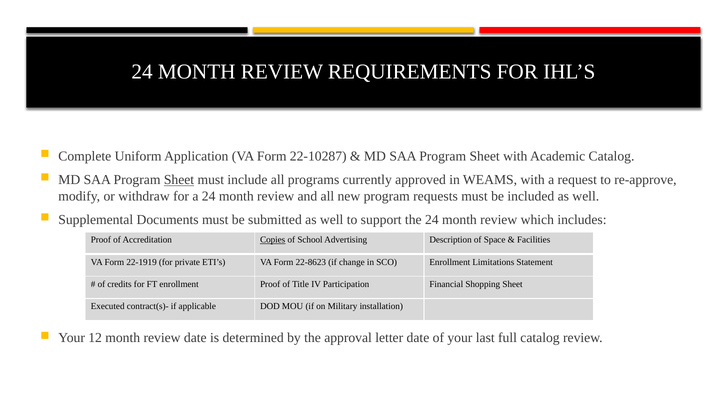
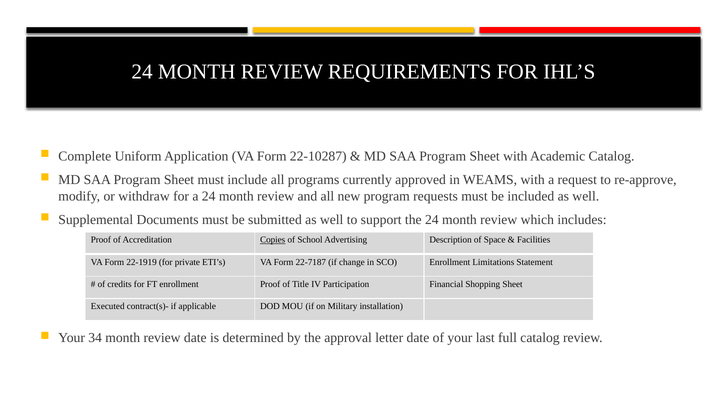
Sheet underline: present -> none (179, 180)
22-8623: 22-8623 -> 22-7187 (311, 262)
12: 12 -> 34 (95, 338)
